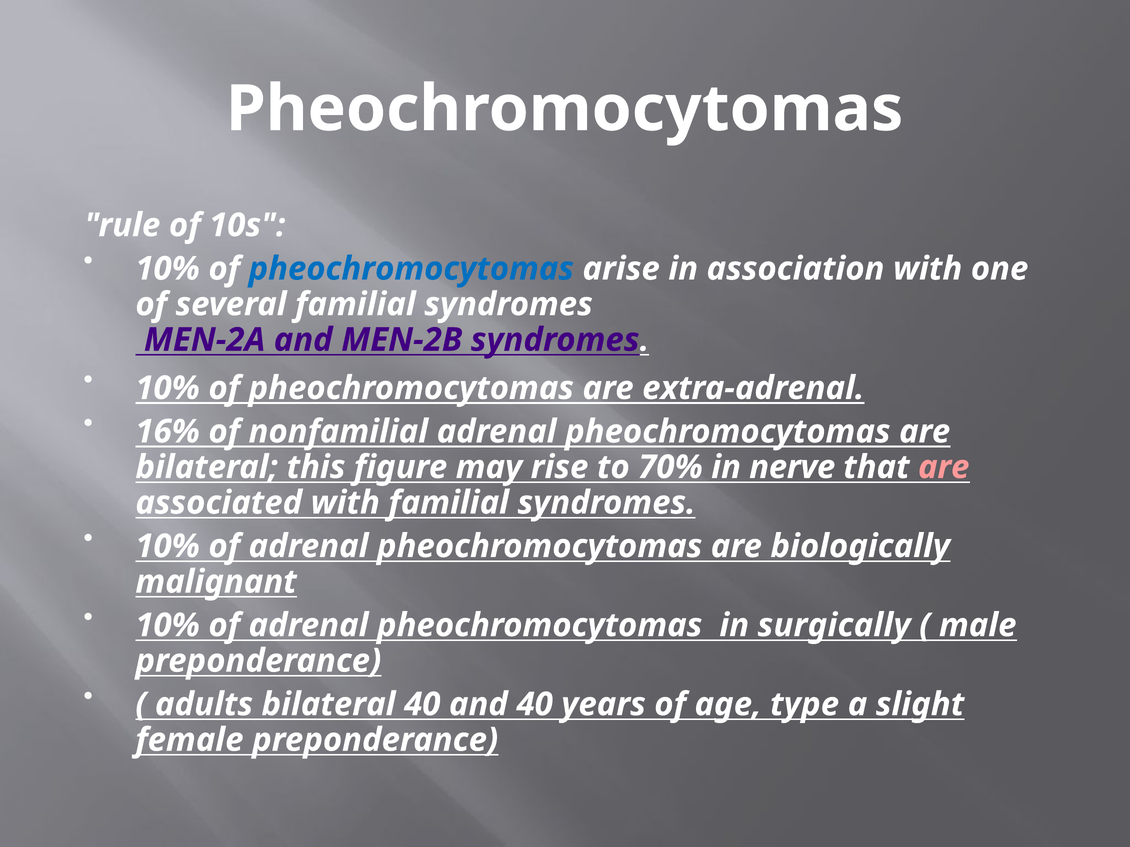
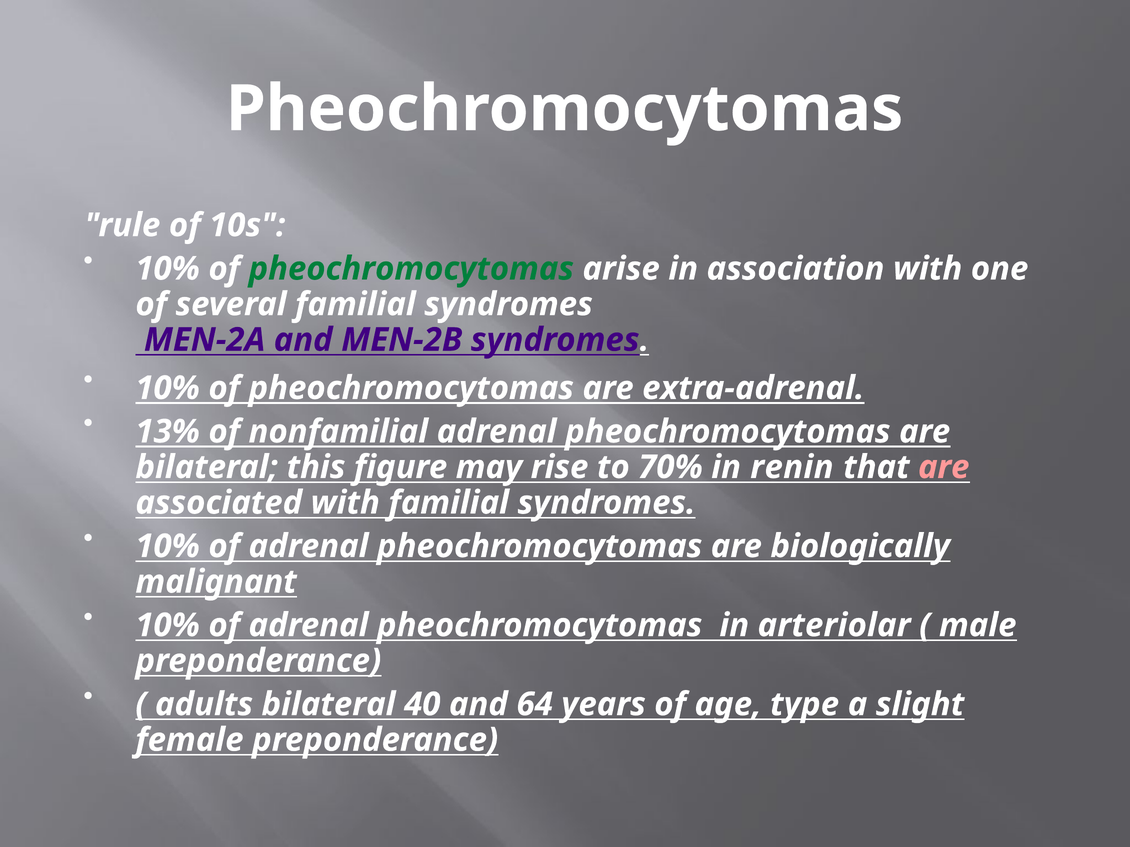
pheochromocytomas colour: blue -> green (411, 269)
16%: 16% -> 13% (168, 432)
nerve: nerve -> renin (792, 467)
surgically: surgically -> arteriolar (834, 626)
and 40: 40 -> 64 (535, 705)
